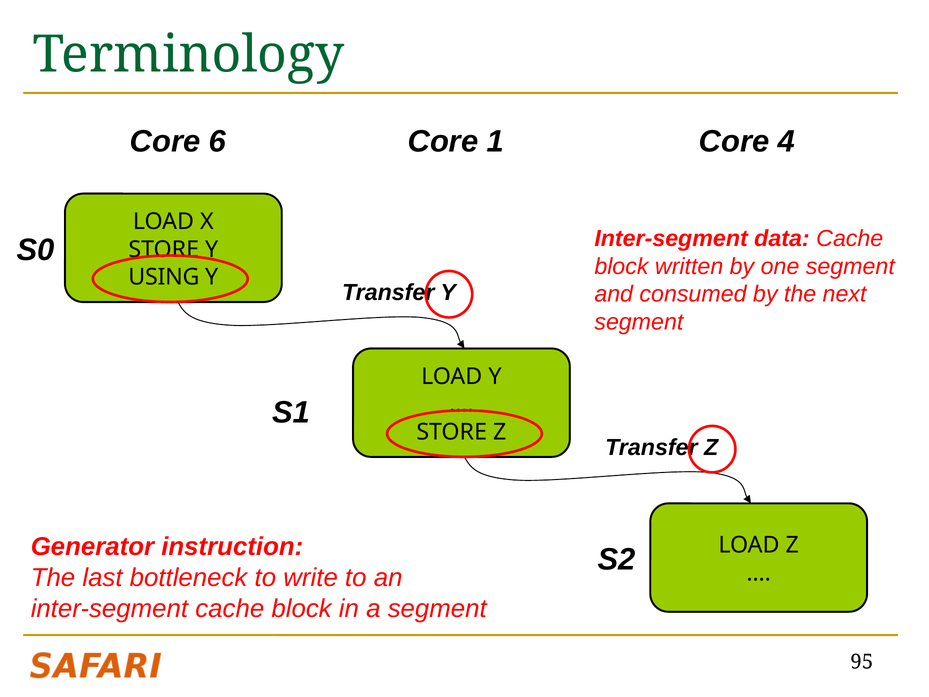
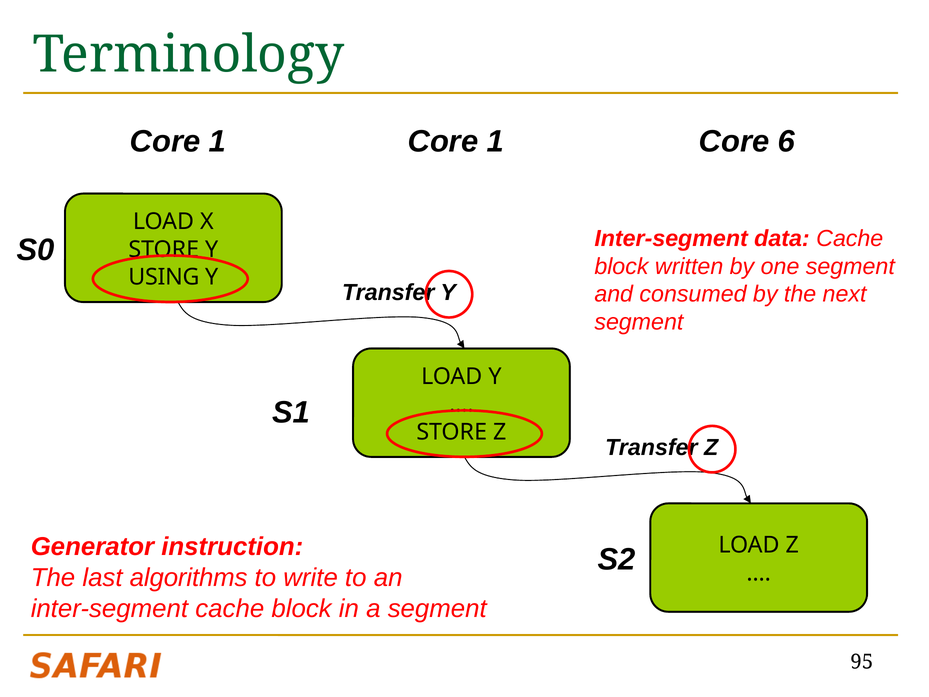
6: 6 -> 1 (218, 141)
4: 4 -> 6 (787, 141)
bottleneck: bottleneck -> algorithms (189, 578)
